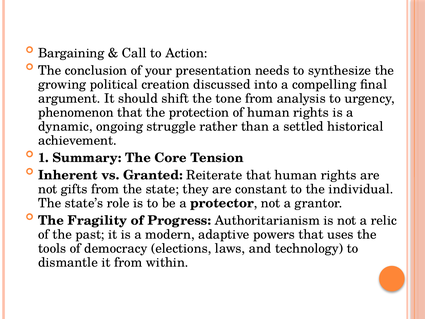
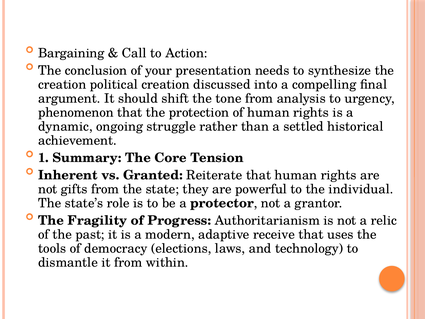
growing: growing -> creation (62, 85)
constant: constant -> powerful (261, 189)
powers: powers -> receive (274, 234)
